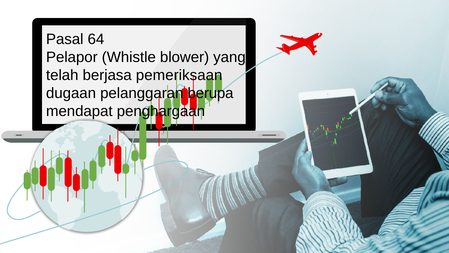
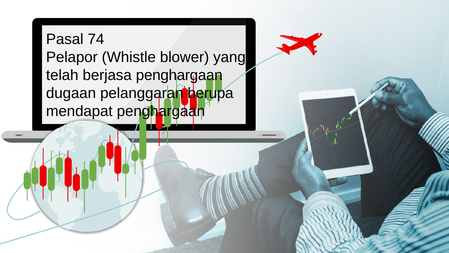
64: 64 -> 74 (96, 39)
berjasa pemeriksaan: pemeriksaan -> penghargaan (179, 75)
